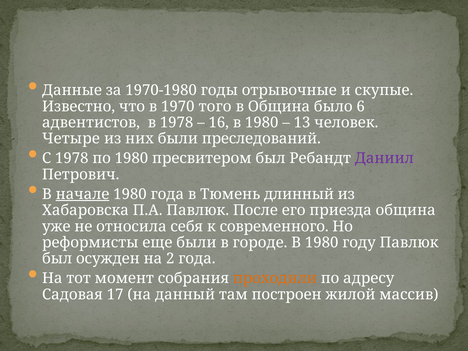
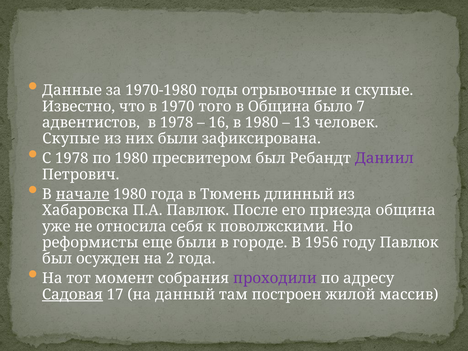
6: 6 -> 7 (361, 106)
Четыре: Четыре -> Скупые (71, 139)
преследований: преследований -> зафиксирована (261, 139)
современного: современного -> поволжскими (274, 226)
городе В 1980: 1980 -> 1956 (322, 243)
проходили colour: orange -> purple (275, 278)
Садовая underline: none -> present (72, 294)
